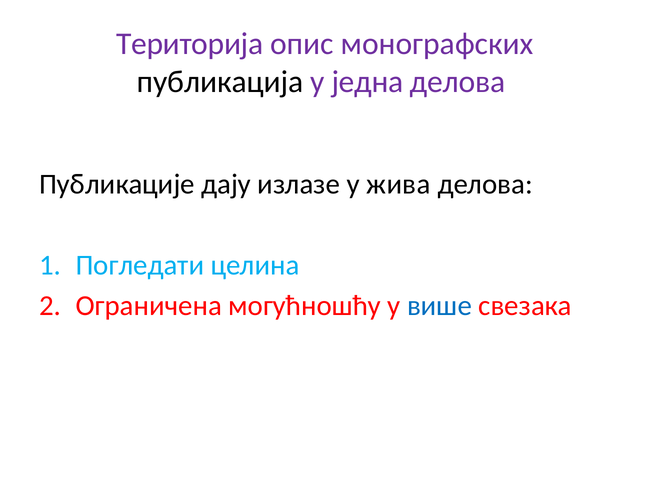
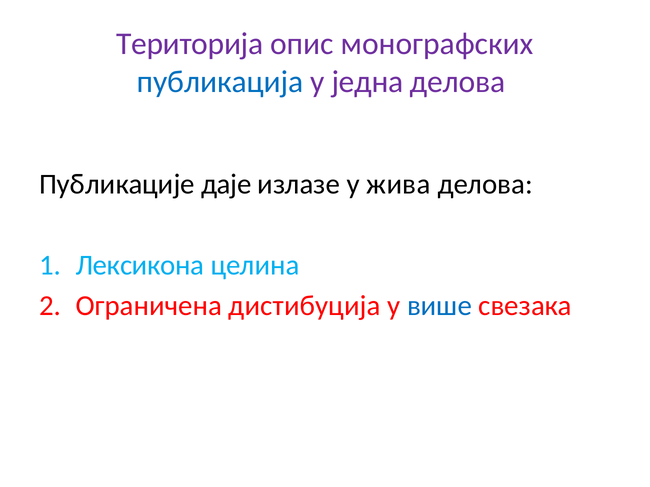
публикација colour: black -> blue (220, 82)
дају: дају -> даје (226, 184)
Погледати: Погледати -> Лексикона (140, 265)
могућношћу: могућношћу -> дистибуција (305, 306)
